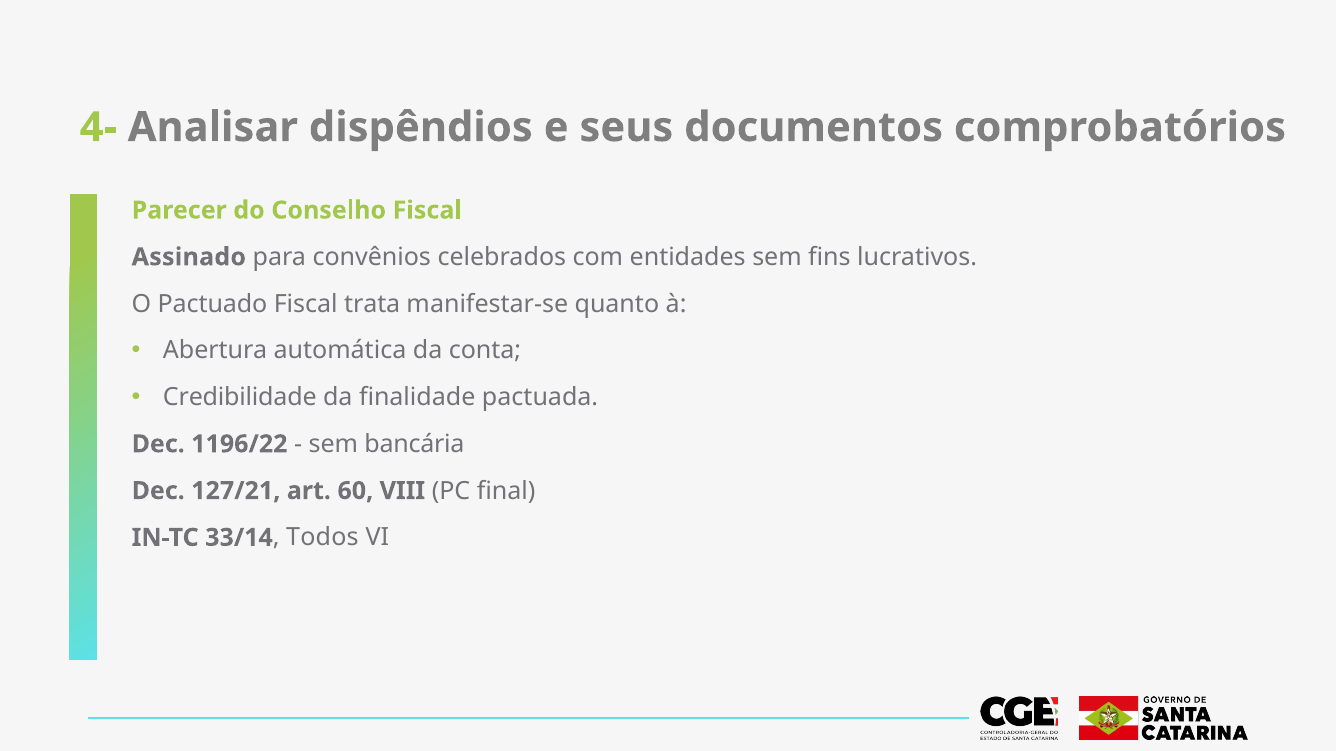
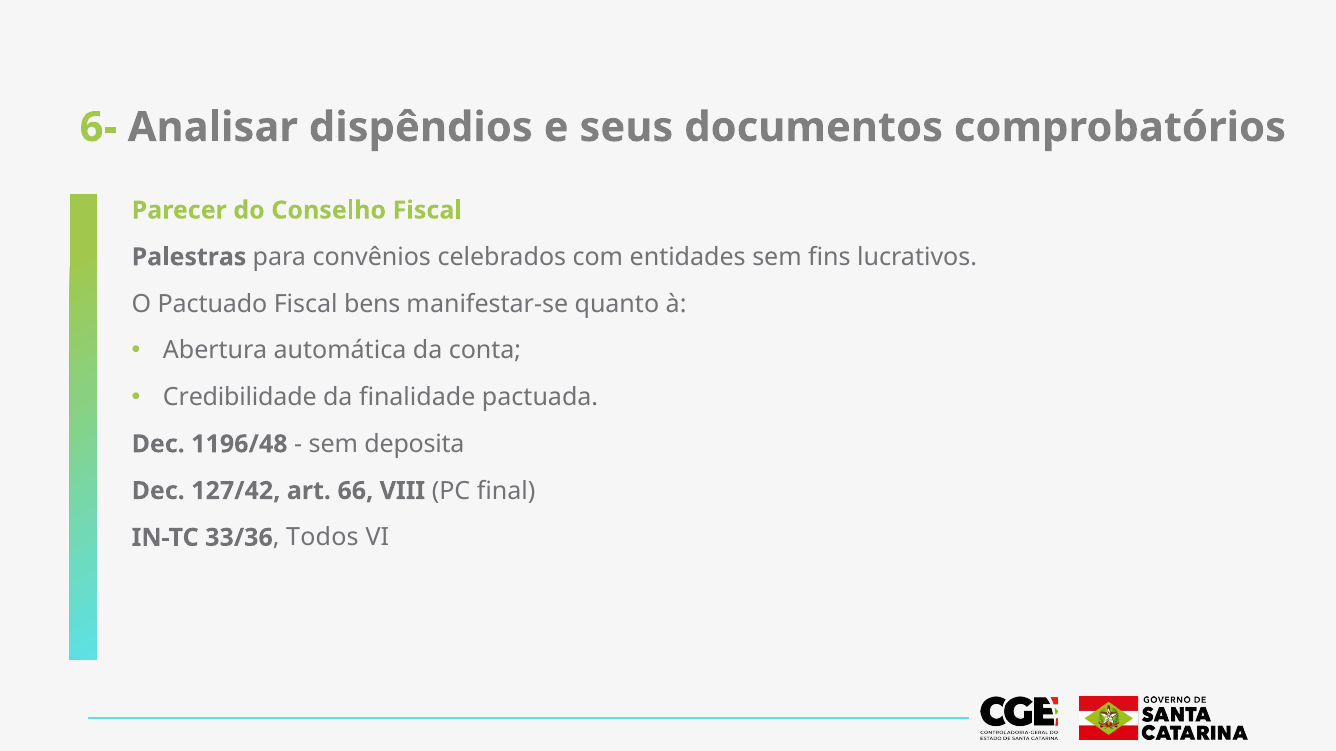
4-: 4- -> 6- (98, 127)
Assinado: Assinado -> Palestras (189, 257)
trata: trata -> bens (372, 304)
1196/22: 1196/22 -> 1196/48 (239, 444)
bancária: bancária -> deposita (414, 444)
127/21: 127/21 -> 127/42 (236, 491)
60: 60 -> 66 (355, 491)
33/14: 33/14 -> 33/36 (239, 538)
